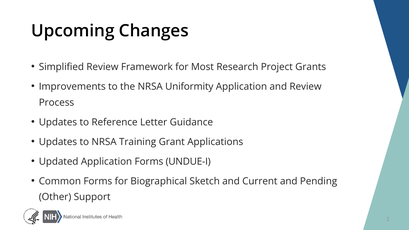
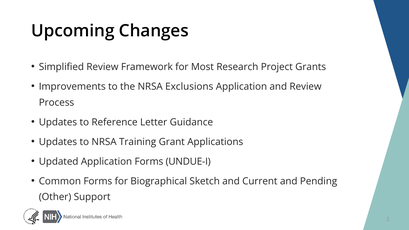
Uniformity: Uniformity -> Exclusions (189, 87)
